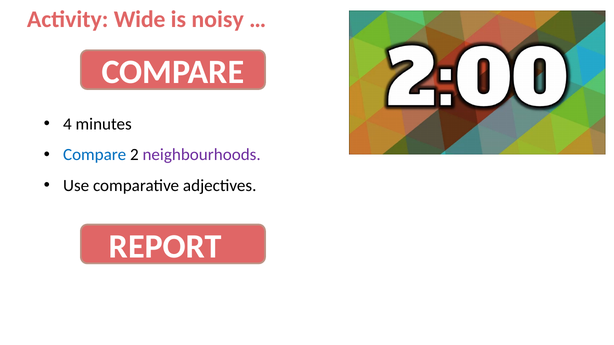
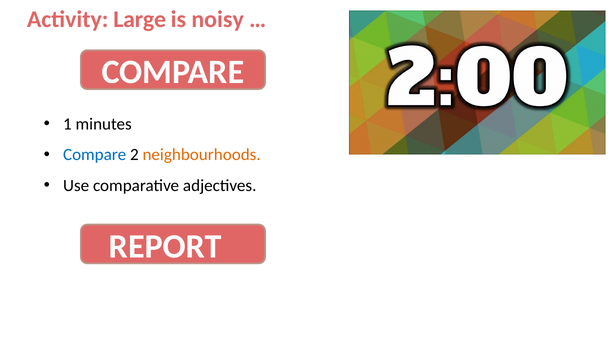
Wide: Wide -> Large (140, 19)
4: 4 -> 1 (67, 124)
neighbourhoods colour: purple -> orange (202, 155)
